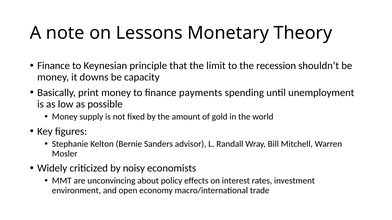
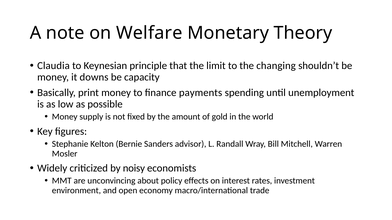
Lessons: Lessons -> Welfare (149, 33)
Finance: Finance -> Claudia (53, 66)
recession: recession -> changing (276, 66)
